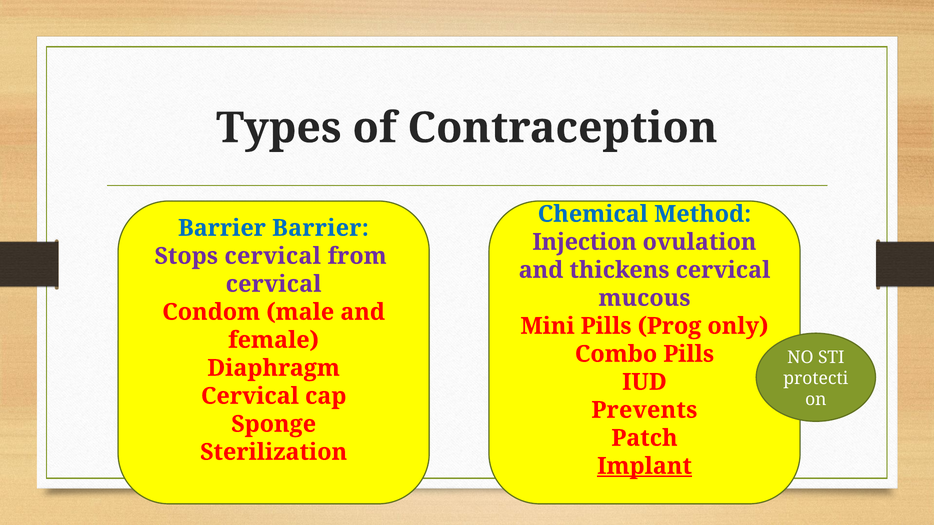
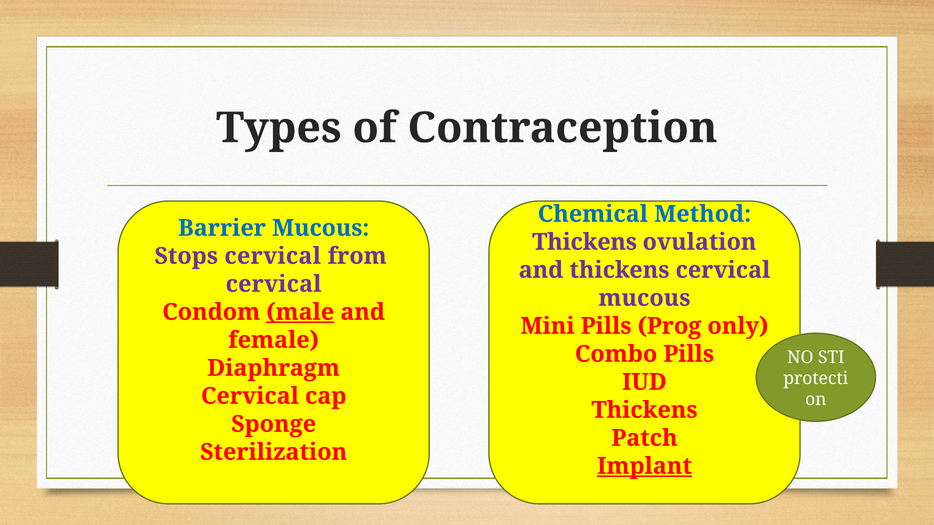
Barrier Barrier: Barrier -> Mucous (321, 228)
Injection: Injection -> Thickens (585, 242)
male underline: none -> present (300, 312)
Prevents: Prevents -> Thickens (645, 410)
